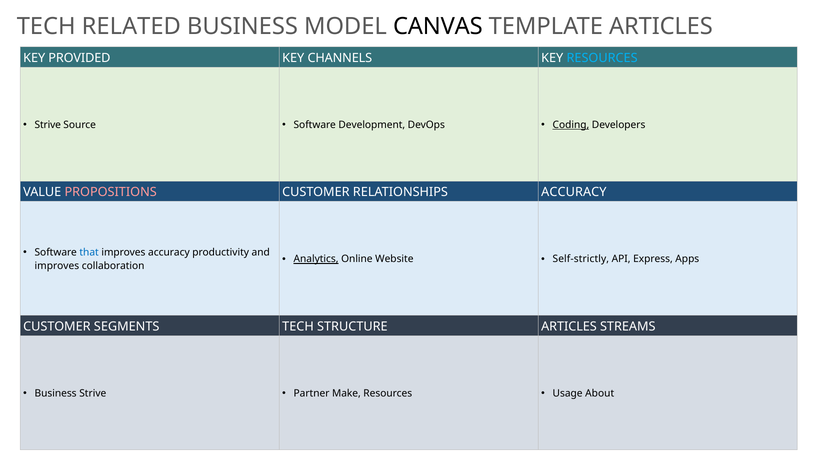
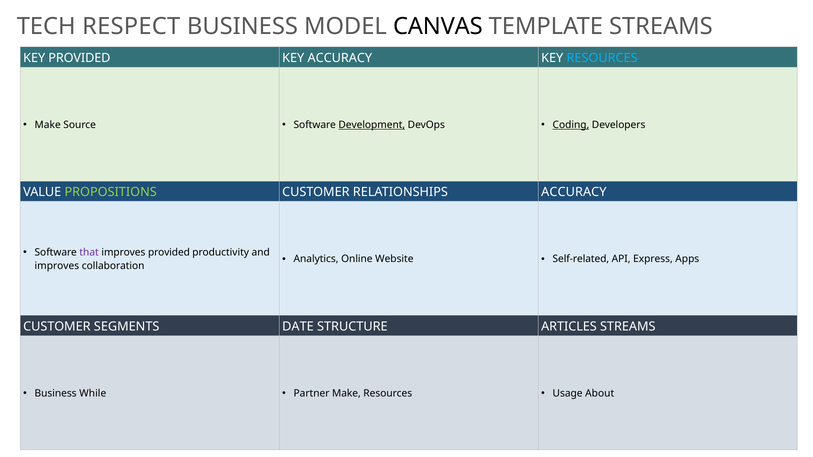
RELATED: RELATED -> RESPECT (131, 26)
TEMPLATE ARTICLES: ARTICLES -> STREAMS (661, 26)
KEY CHANNELS: CHANNELS -> ACCURACY (340, 58)
Strive: Strive -> Make (48, 125)
Development underline: none -> present (372, 125)
PROPOSITIONS colour: pink -> light green (111, 192)
that colour: blue -> purple (89, 252)
improves accuracy: accuracy -> provided (169, 252)
Analytics underline: present -> none (316, 259)
Self-strictly: Self-strictly -> Self-related (581, 259)
SEGMENTS TECH: TECH -> DATE (298, 327)
Business Strive: Strive -> While (93, 394)
